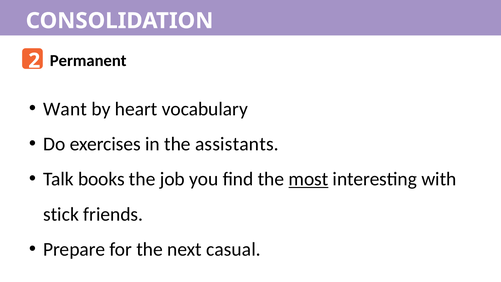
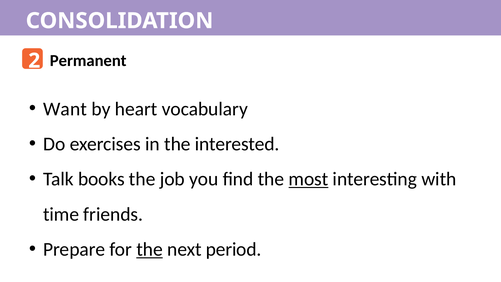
assistants: assistants -> interested (237, 144)
stick: stick -> time (61, 214)
the underline: none -> present (150, 249)
casual: casual -> period (234, 249)
